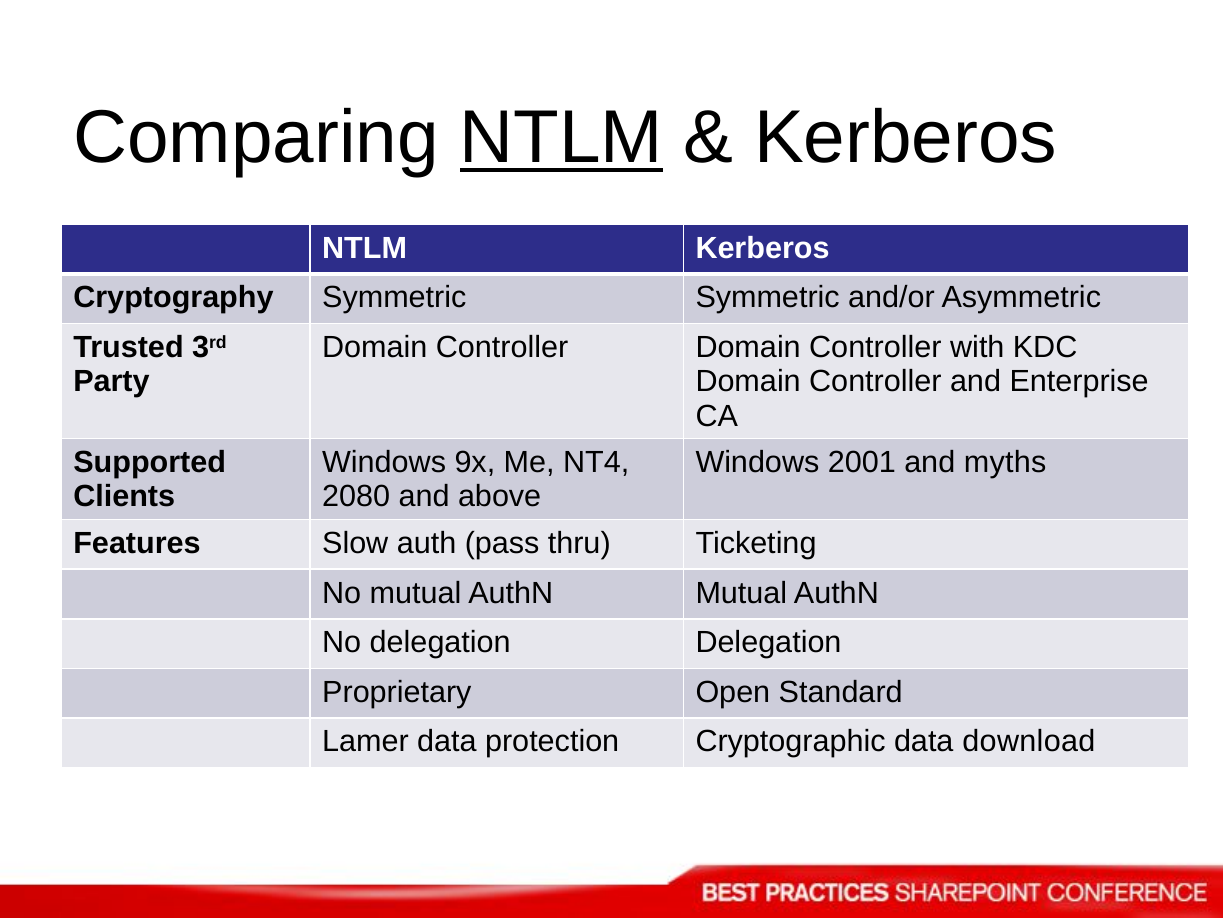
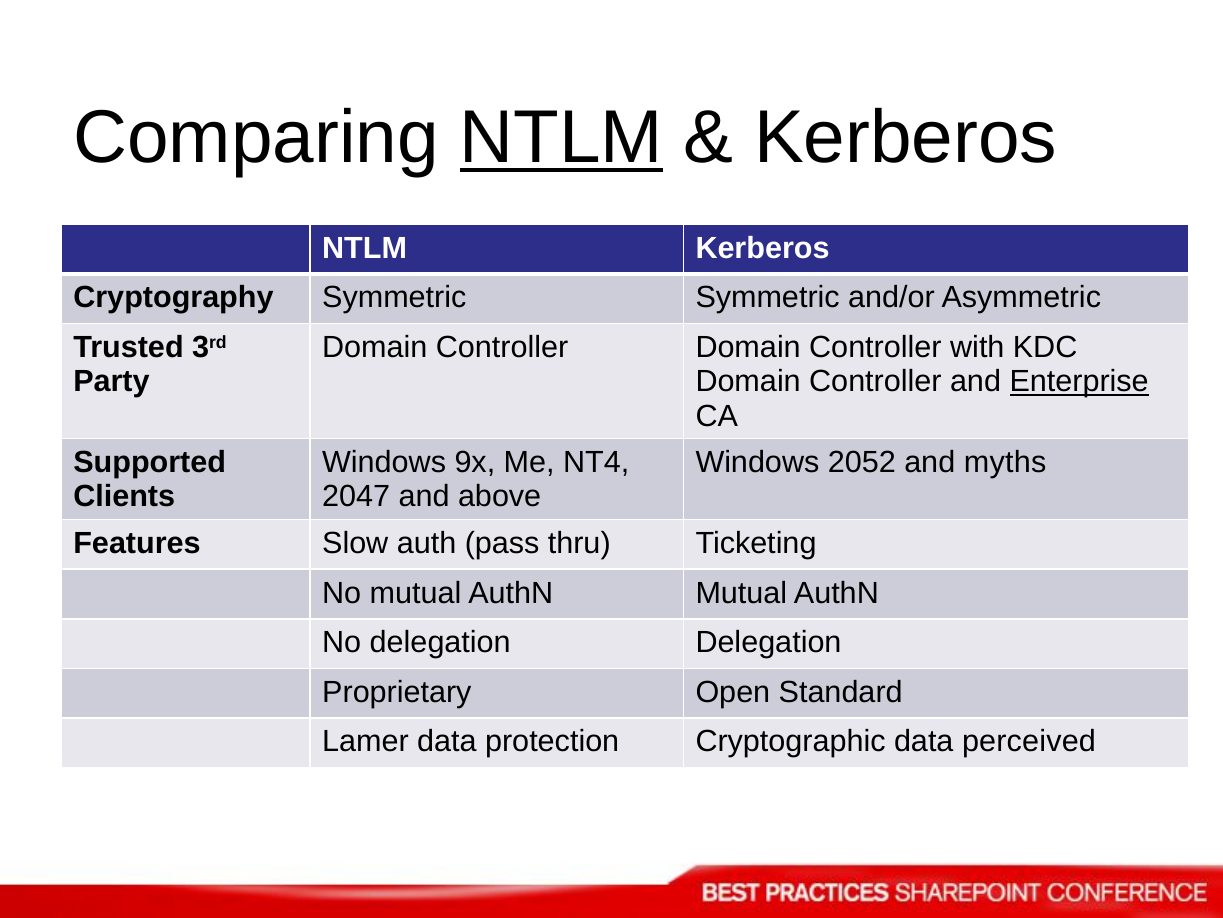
Enterprise underline: none -> present (1079, 381)
2001: 2001 -> 2052 (862, 462)
2080: 2080 -> 2047 (356, 496)
download: download -> perceived (1029, 741)
